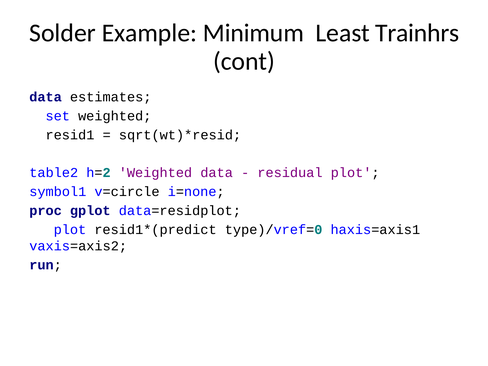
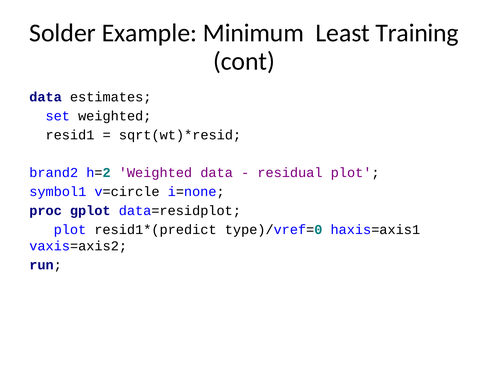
Trainhrs: Trainhrs -> Training (417, 33)
table2: table2 -> brand2 (54, 173)
